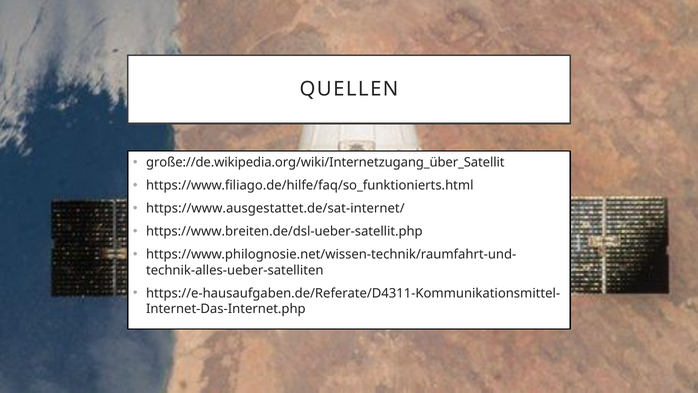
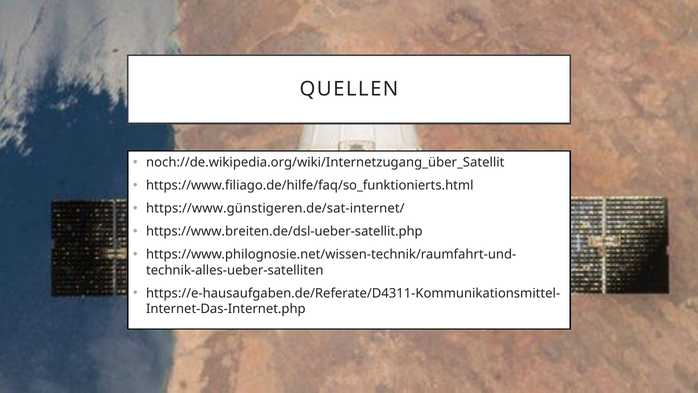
große://de.wikipedia.org/wiki/Internetzugang_über_Satellit: große://de.wikipedia.org/wiki/Internetzugang_über_Satellit -> noch://de.wikipedia.org/wiki/Internetzugang_über_Satellit (325, 162)
https://www.ausgestattet.de/sat-internet/: https://www.ausgestattet.de/sat-internet/ -> https://www.günstigeren.de/sat-internet/ (275, 208)
